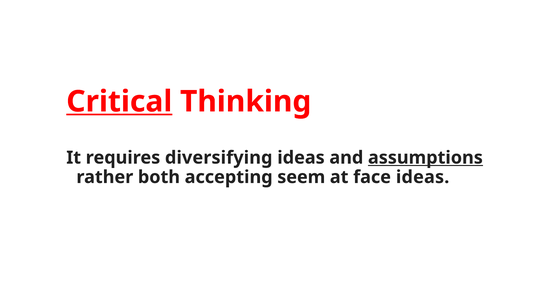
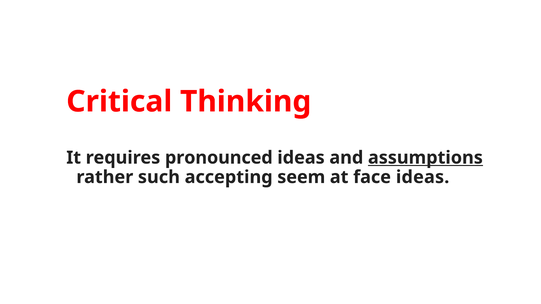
Critical underline: present -> none (119, 102)
diversifying: diversifying -> pronounced (219, 158)
both: both -> such (159, 177)
